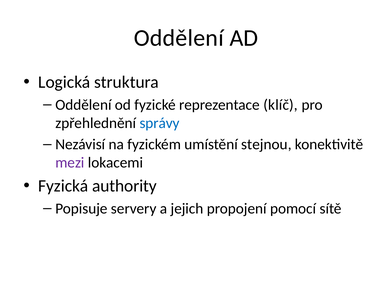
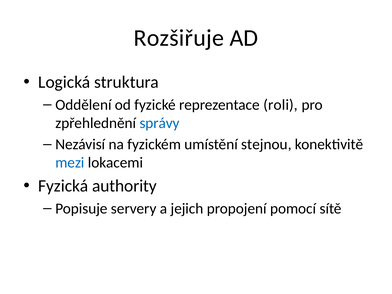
Oddělení: Oddělení -> Rozšiřuje (179, 38)
klíč: klíč -> roli (281, 105)
mezi colour: purple -> blue (70, 163)
